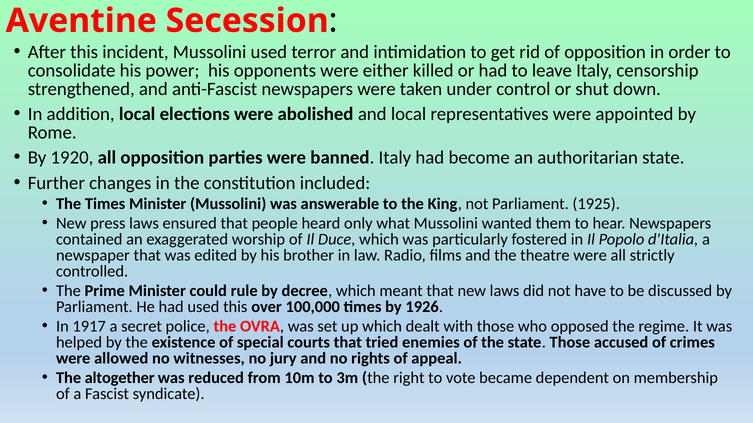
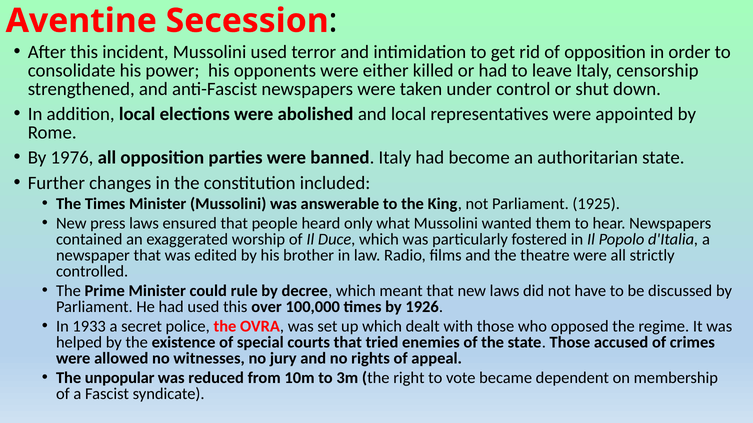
1920: 1920 -> 1976 (72, 158)
1917: 1917 -> 1933 (89, 327)
altogether: altogether -> unpopular (120, 378)
